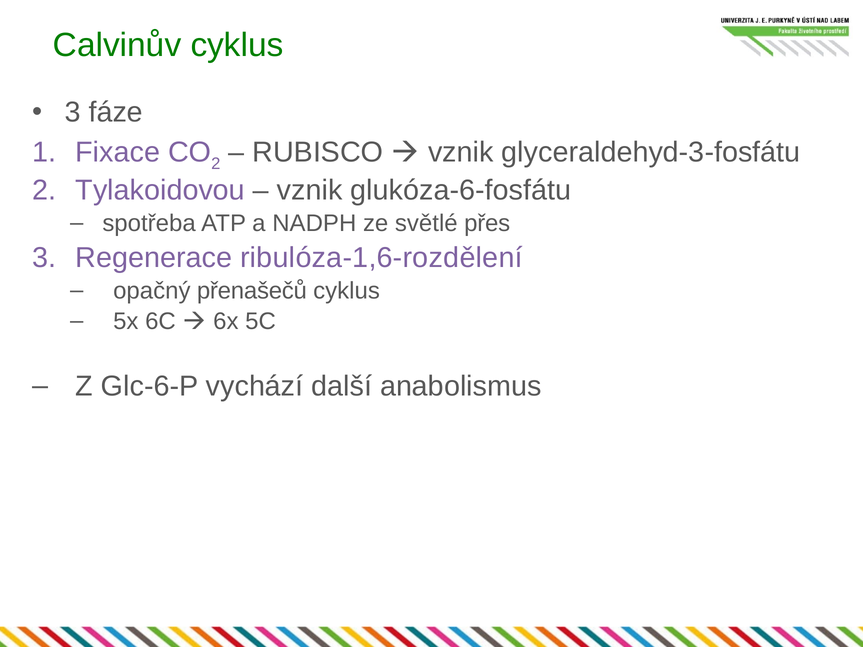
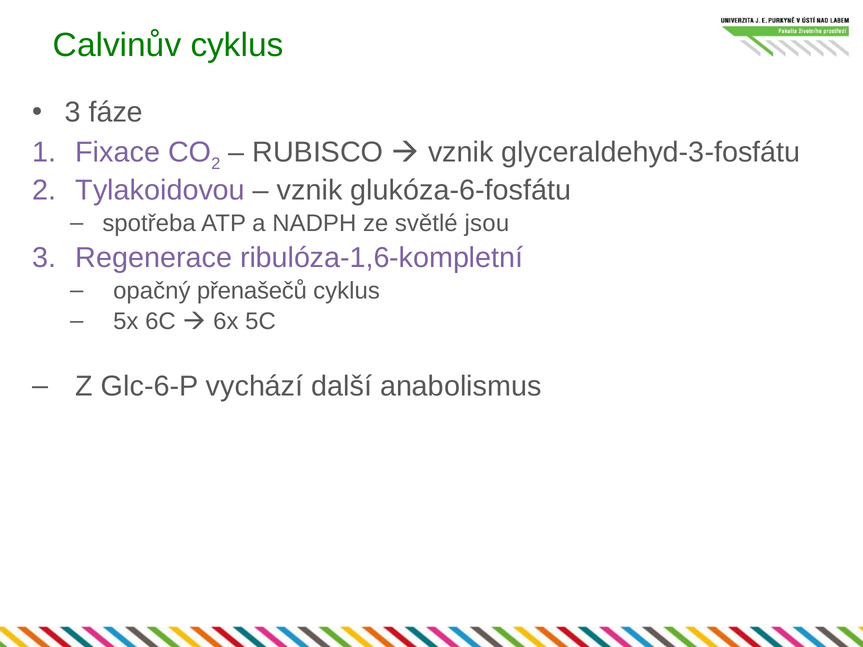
přes: přes -> jsou (487, 223)
ribulóza-1,6-rozdělení: ribulóza-1,6-rozdělení -> ribulóza-1,6-kompletní (382, 258)
